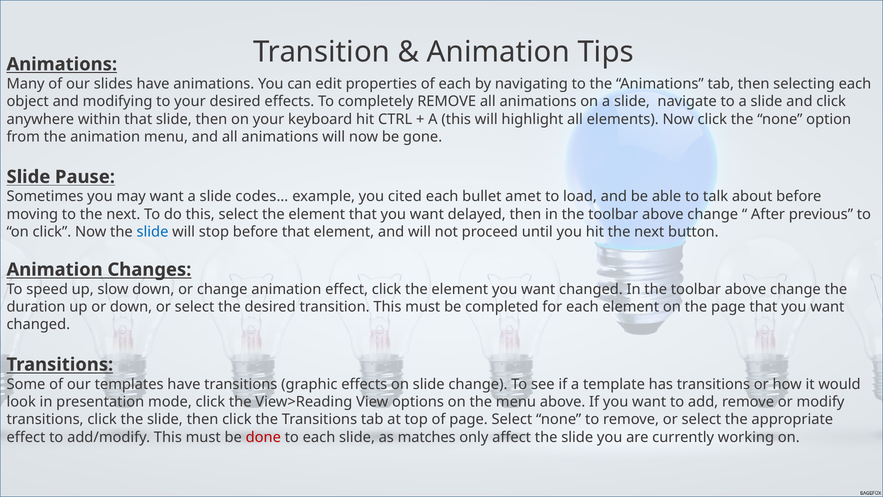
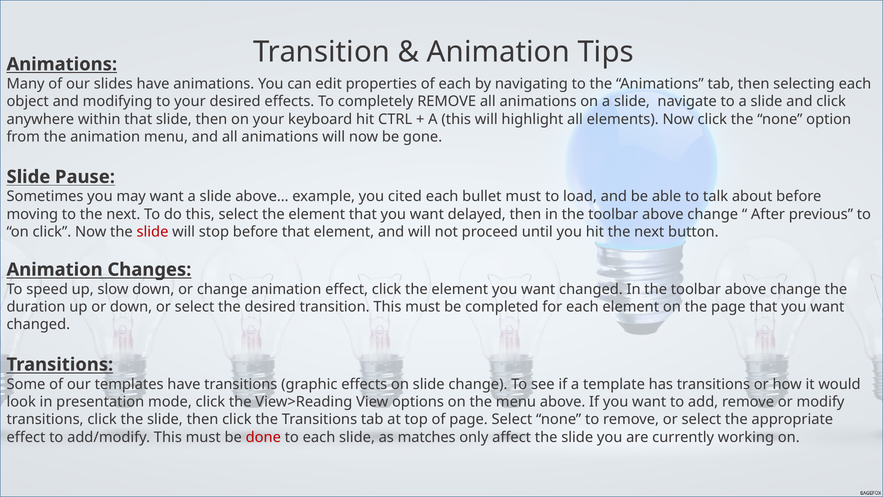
codes…: codes… -> above… (262, 196)
bullet amet: amet -> must (523, 196)
slide colour: blue -> red (152, 232)
